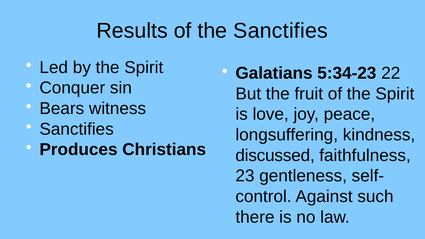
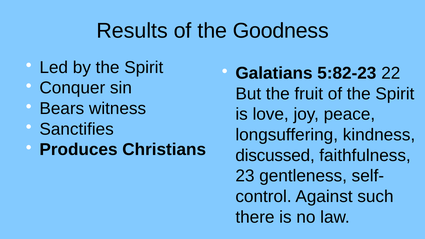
the Sanctifies: Sanctifies -> Goodness (281, 31)
5:34-23: 5:34-23 -> 5:82-23 (347, 73)
